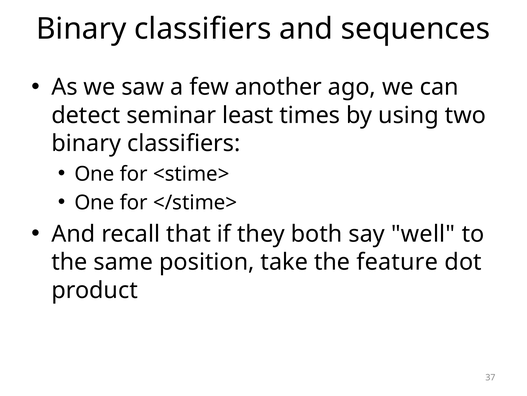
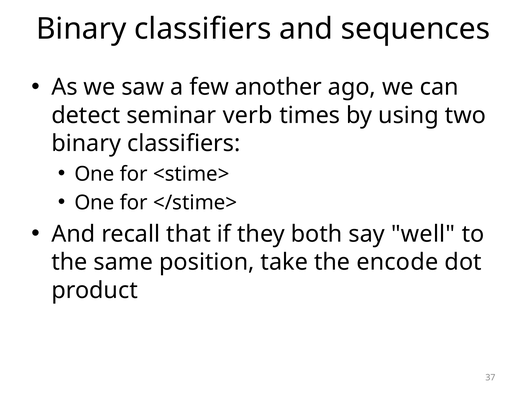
least: least -> verb (248, 115)
feature: feature -> encode (397, 262)
